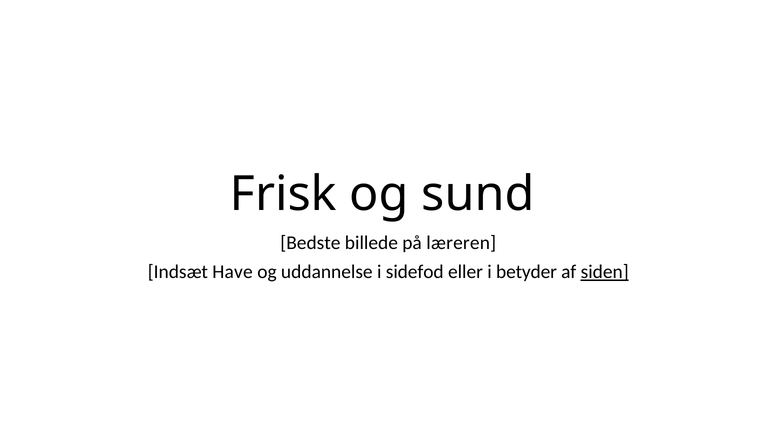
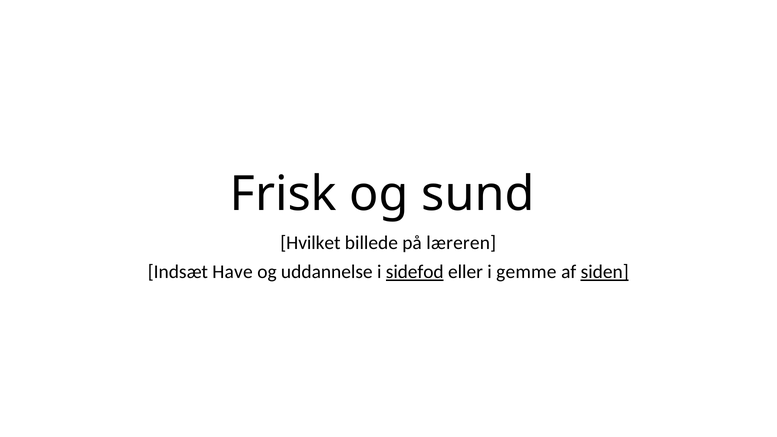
Bedste: Bedste -> Hvilket (310, 243)
sidefod underline: none -> present (415, 272)
betyder: betyder -> gemme (526, 272)
